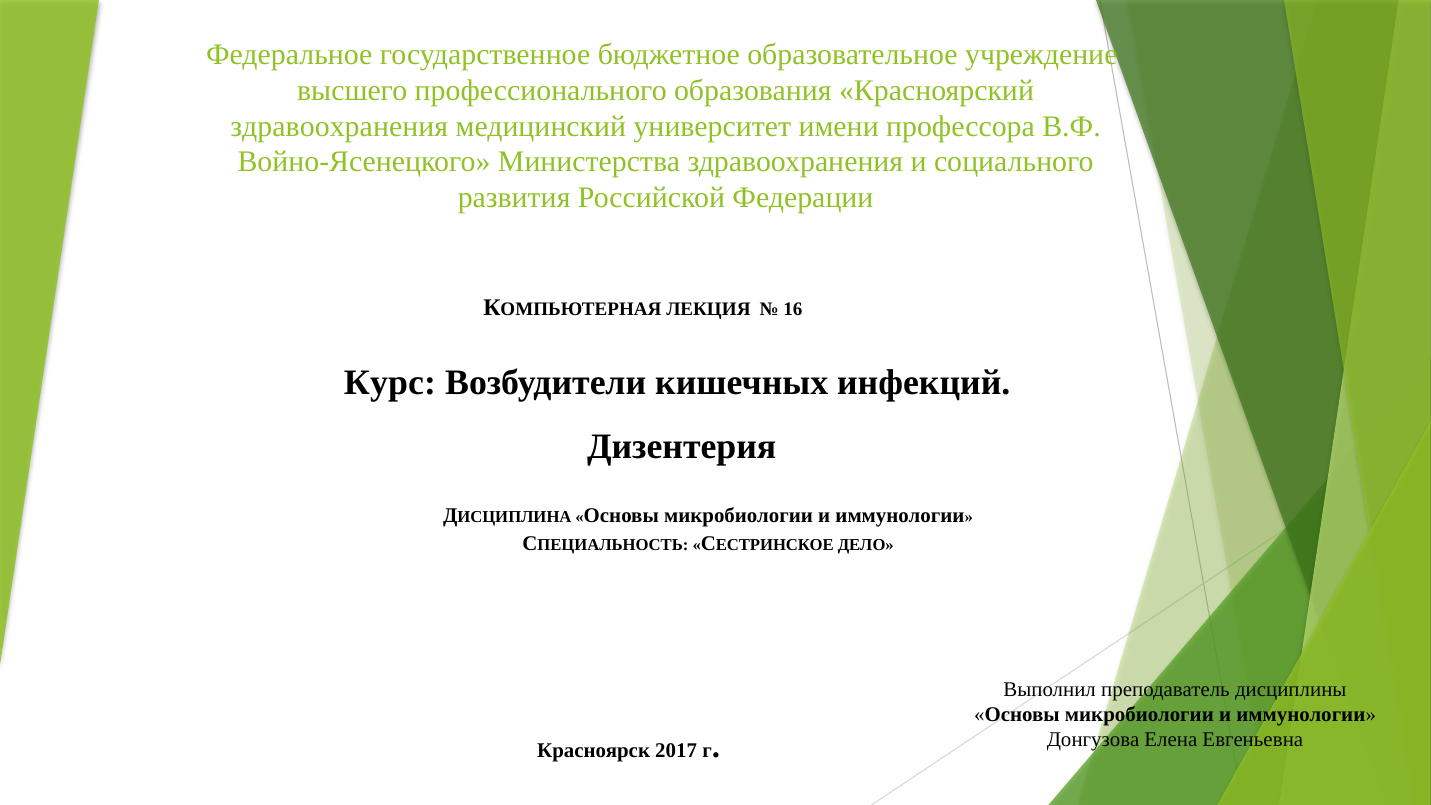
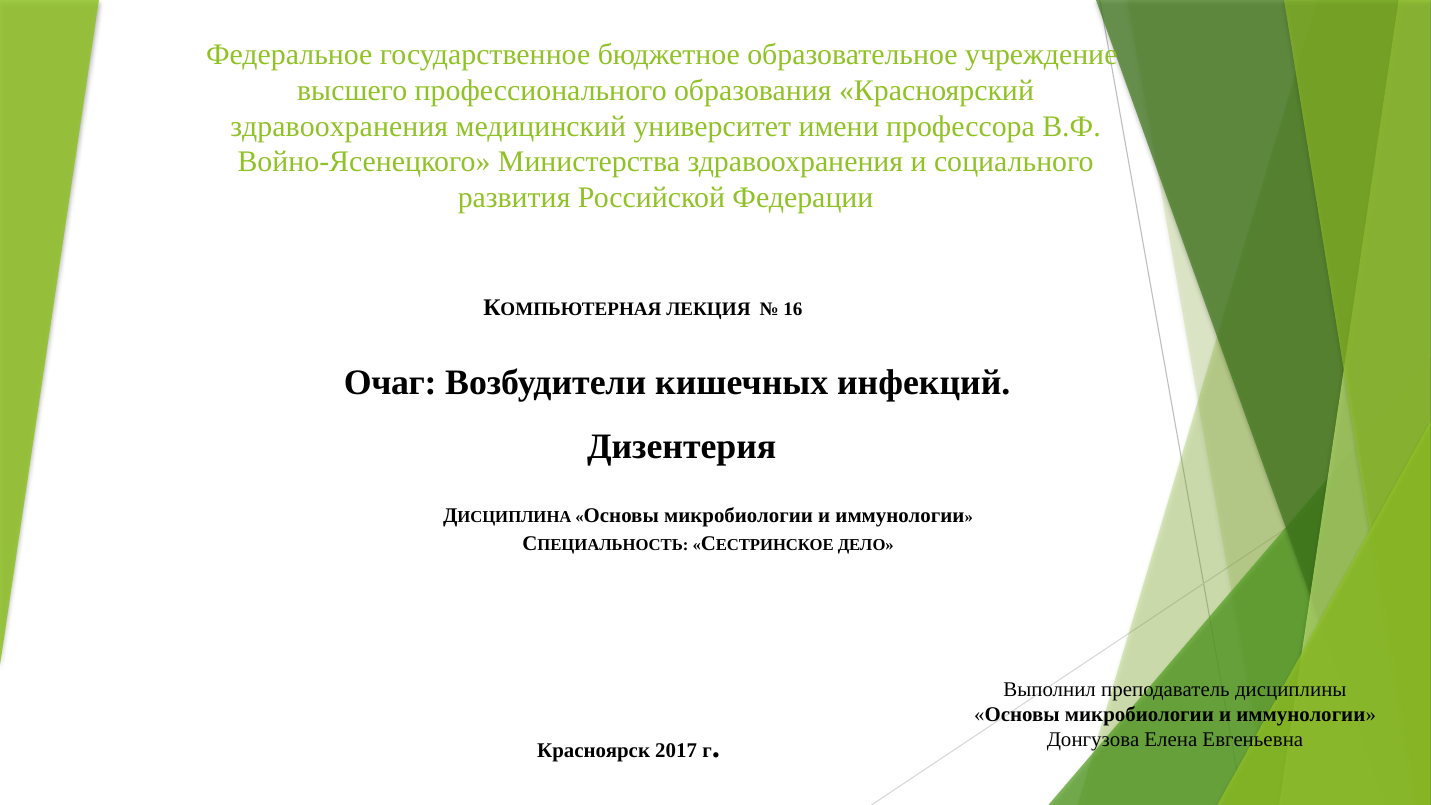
Курс: Курс -> Очаг (390, 383)
